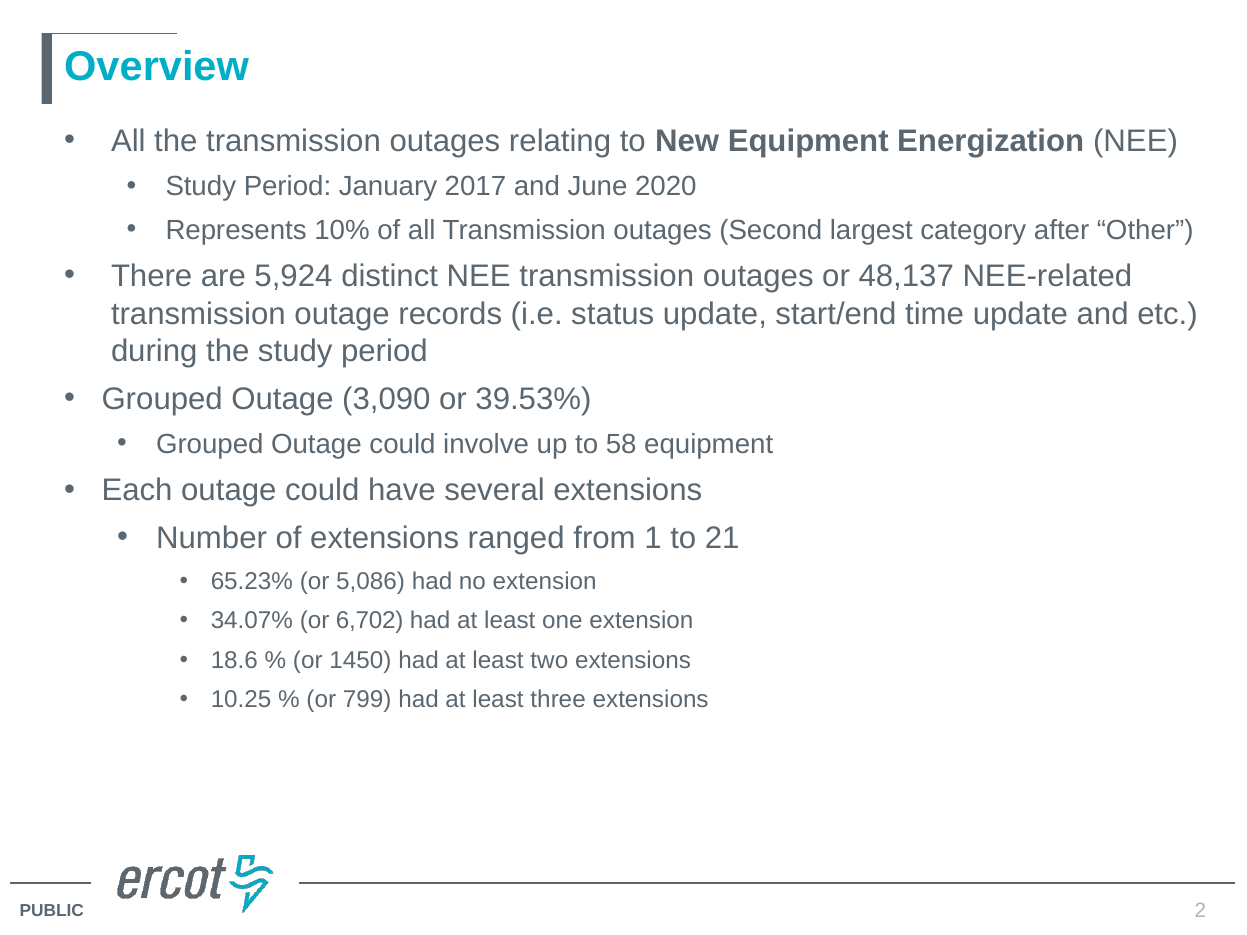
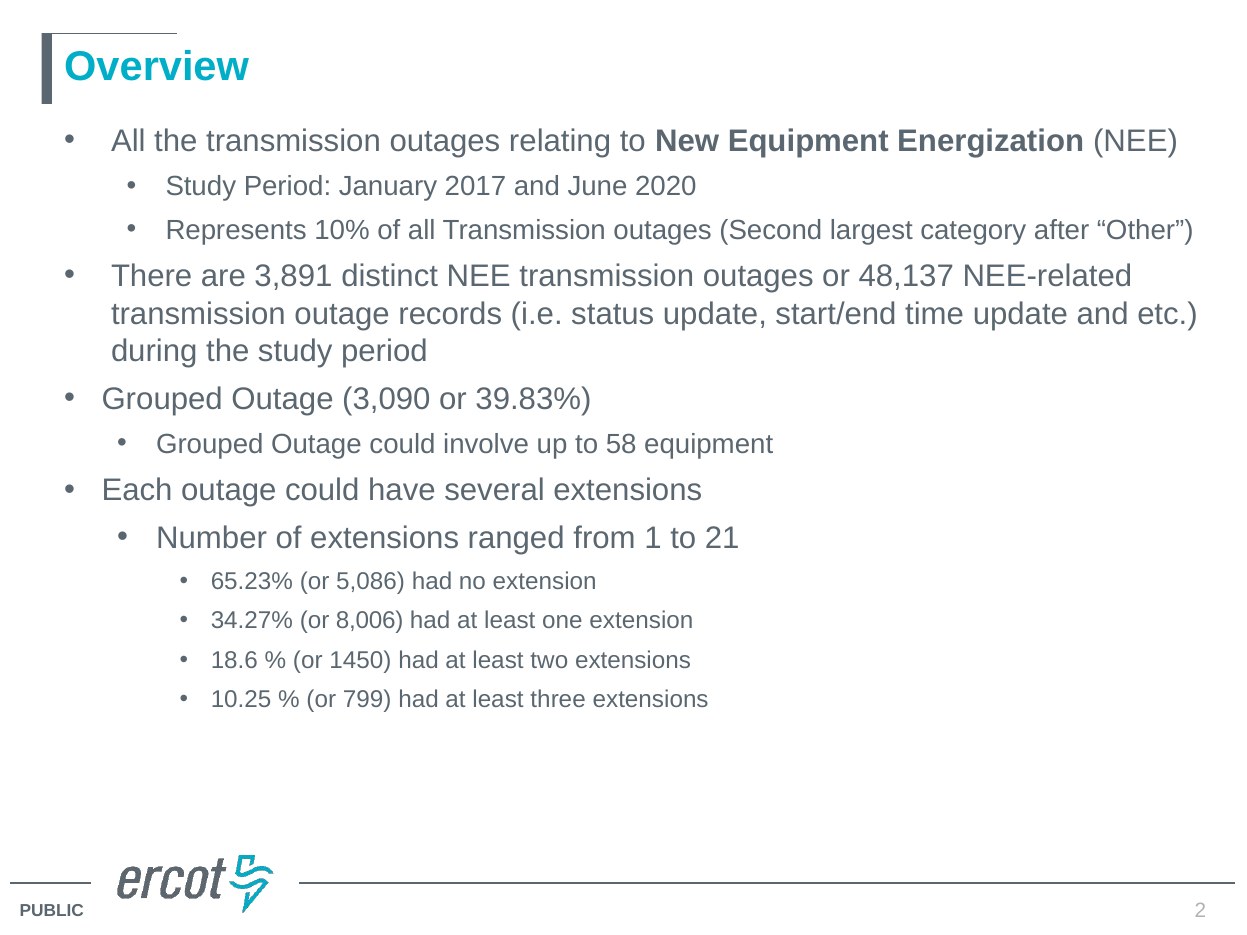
5,924: 5,924 -> 3,891 (293, 276)
39.53%: 39.53% -> 39.83% (533, 399)
34.07%: 34.07% -> 34.27% (252, 621)
6,702: 6,702 -> 8,006 (370, 621)
